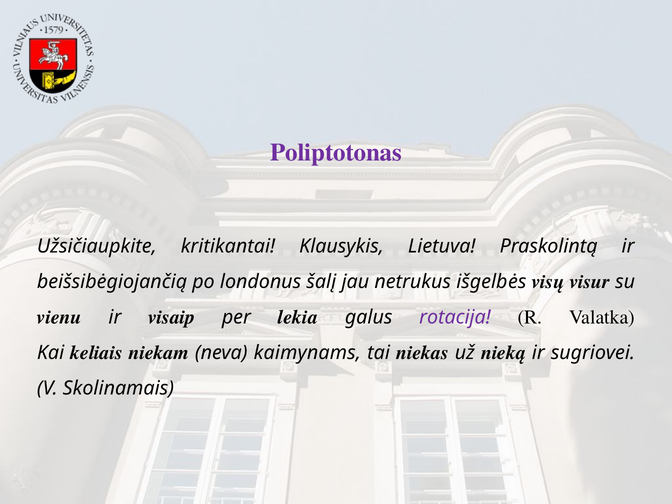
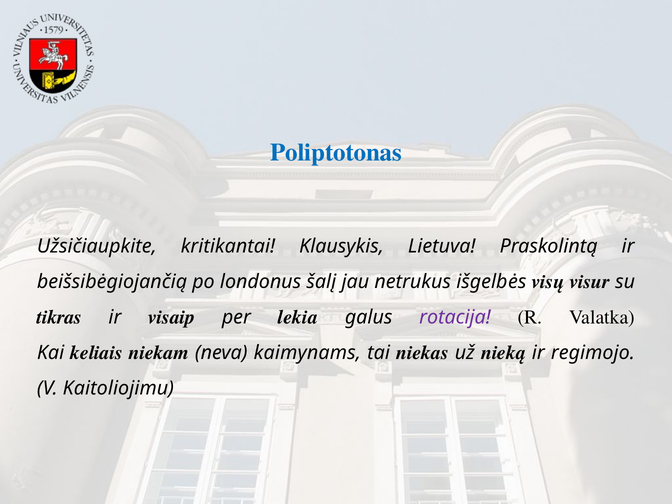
Poliptotonas colour: purple -> blue (336, 152)
vienu: vienu -> tikras (59, 317)
sugriovei: sugriovei -> regimojo (593, 353)
Skolinamais: Skolinamais -> Kaitoliojimu (118, 388)
